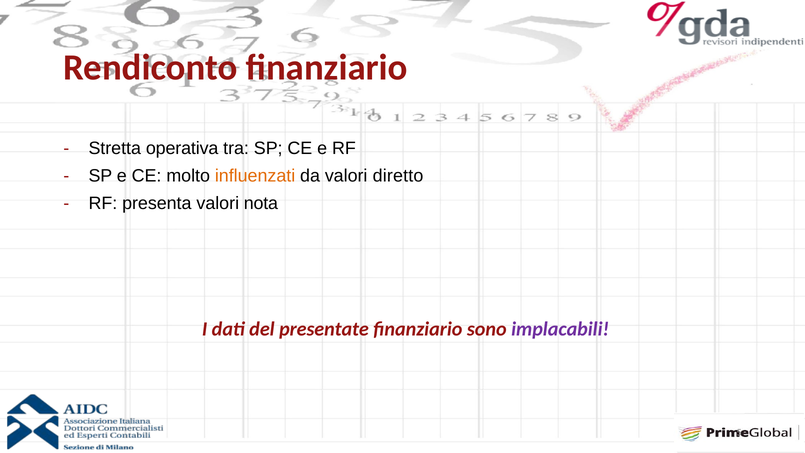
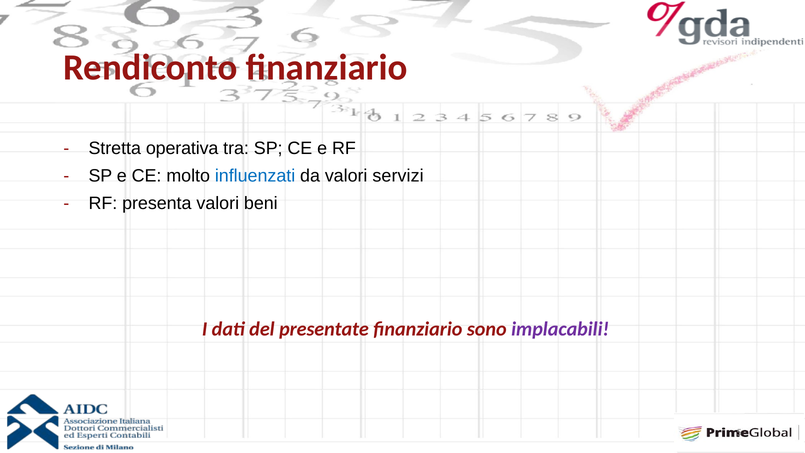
influenzati colour: orange -> blue (255, 176)
diretto: diretto -> servizi (398, 176)
nota: nota -> beni (261, 203)
